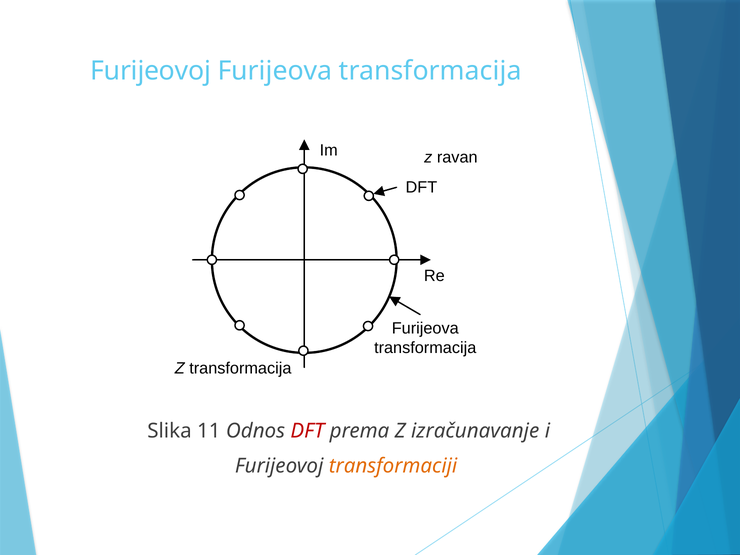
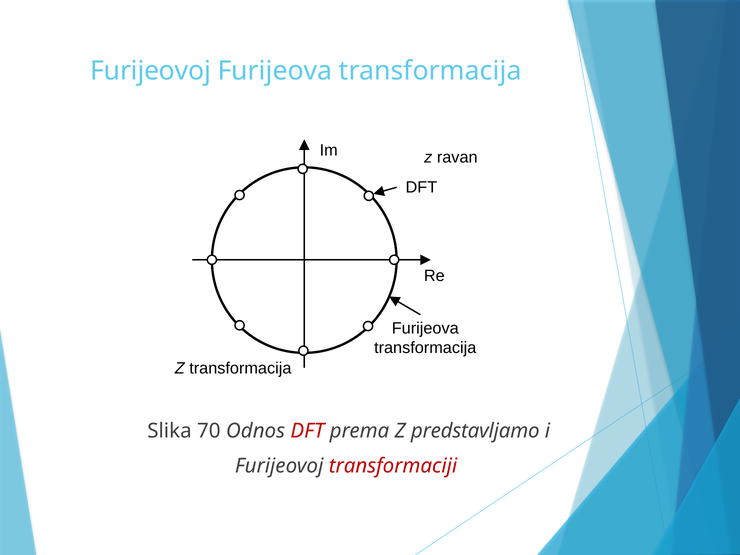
11: 11 -> 70 (209, 431)
izračunavanje: izračunavanje -> predstavljamo (475, 431)
transformaciji colour: orange -> red (393, 466)
